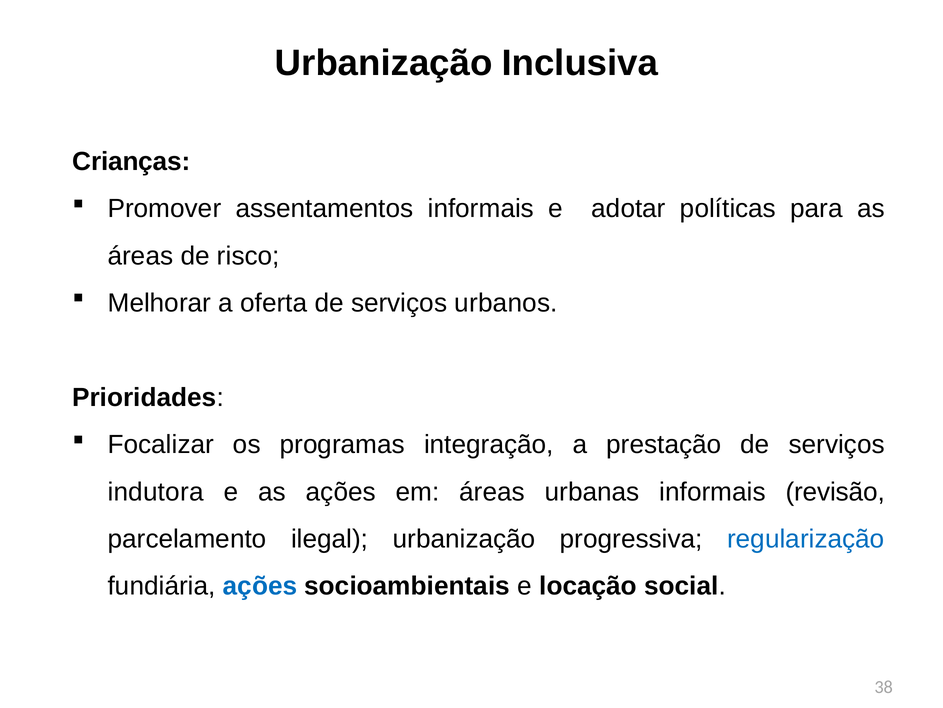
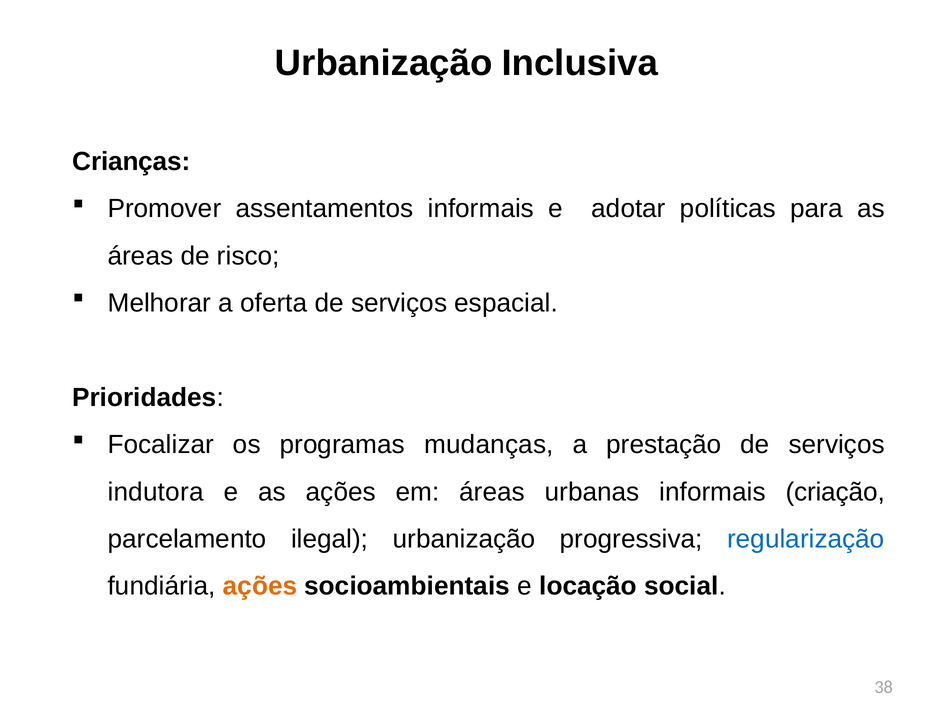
urbanos: urbanos -> espacial (506, 303)
integração: integração -> mudanças (489, 444)
revisão: revisão -> criação (835, 491)
ações colour: blue -> orange (260, 586)
